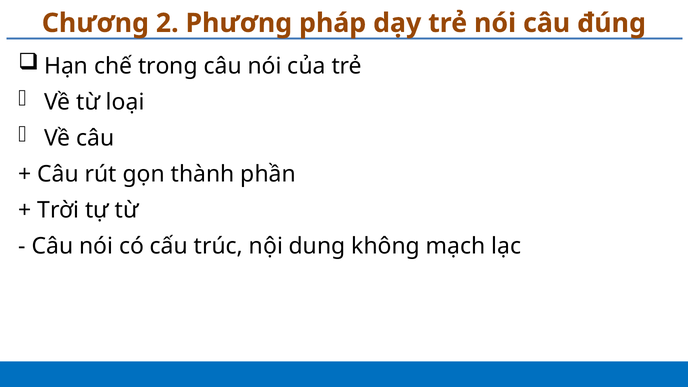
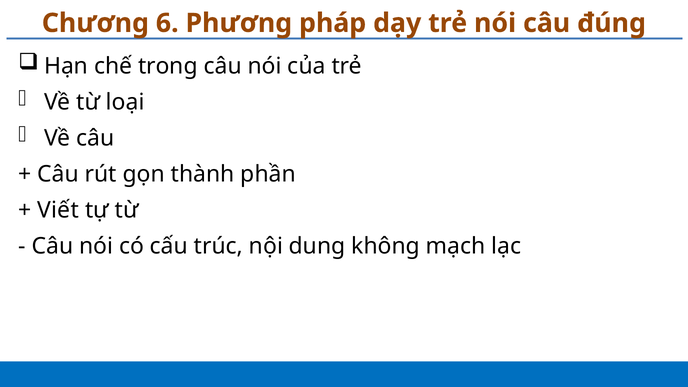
2: 2 -> 6 (167, 23)
Trời: Trời -> Viết (58, 210)
